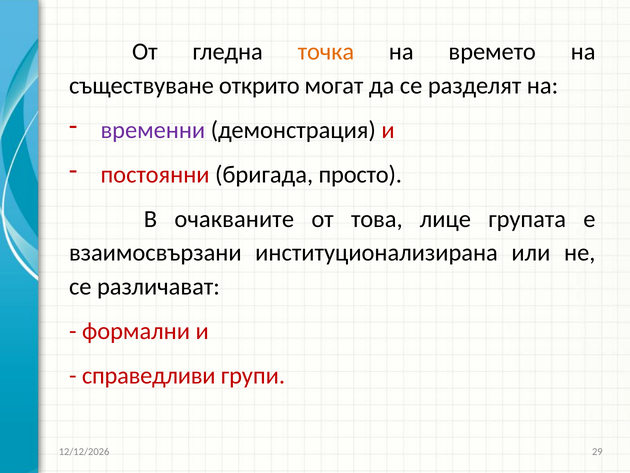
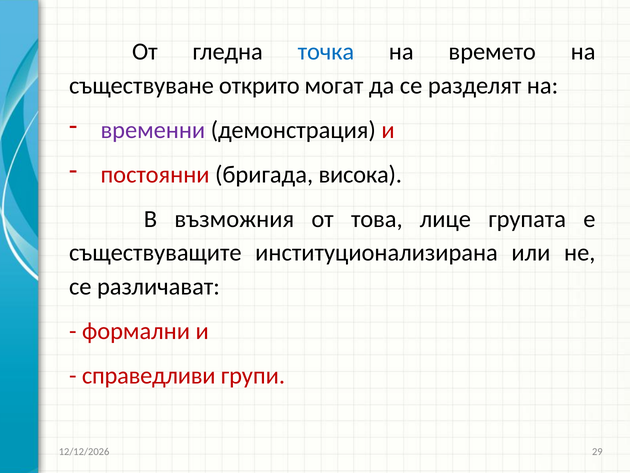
точка colour: orange -> blue (326, 52)
просто: просто -> висока (360, 174)
очакваните: очакваните -> възможния (234, 219)
взаимосвързани: взаимосвързани -> съществуващите (155, 253)
